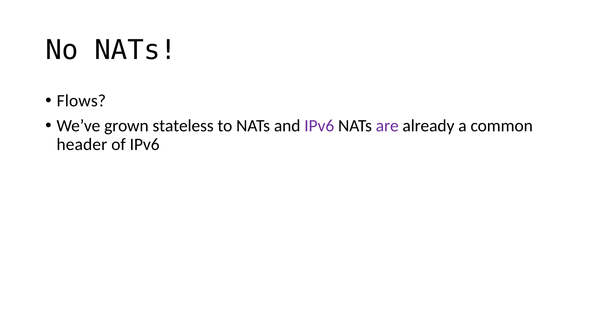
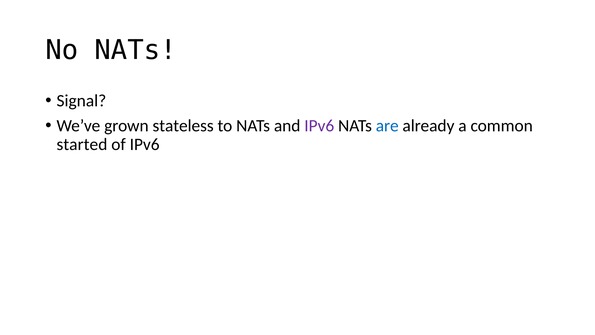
Flows: Flows -> Signal (81, 101)
are colour: purple -> blue (387, 126)
header: header -> started (82, 144)
